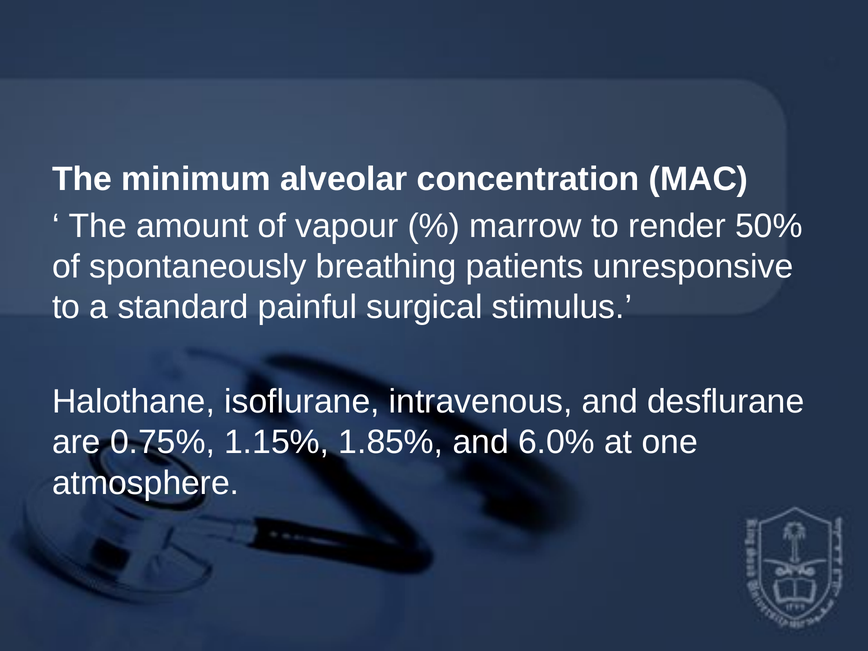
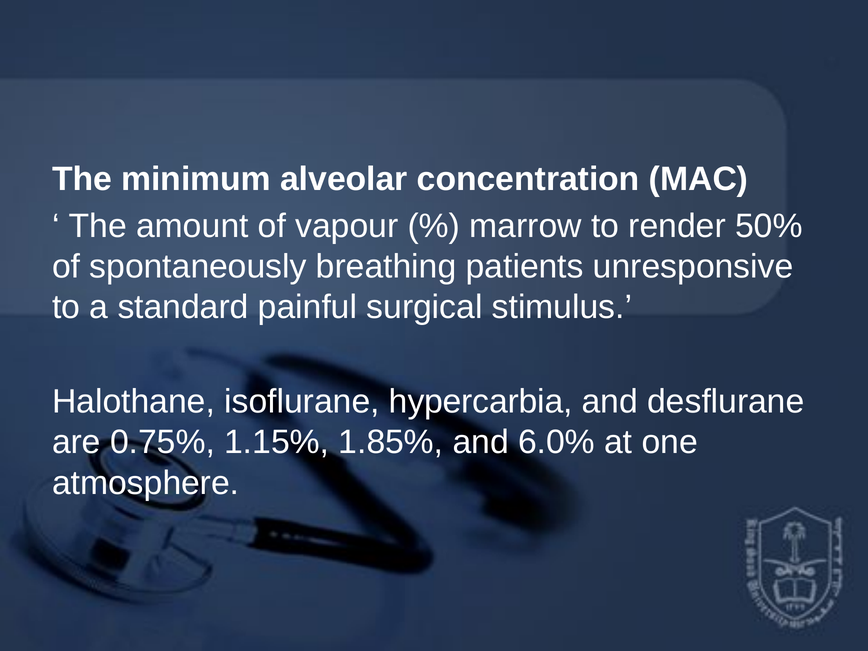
intravenous: intravenous -> hypercarbia (481, 402)
